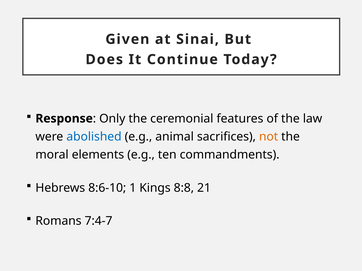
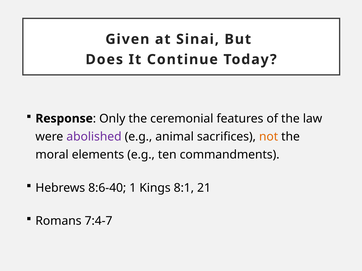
abolished colour: blue -> purple (94, 137)
8:6-10: 8:6-10 -> 8:6-40 (107, 188)
8:8: 8:8 -> 8:1 (184, 188)
